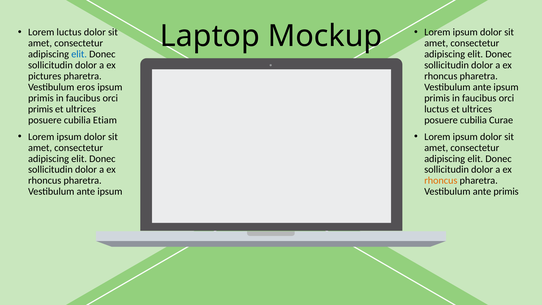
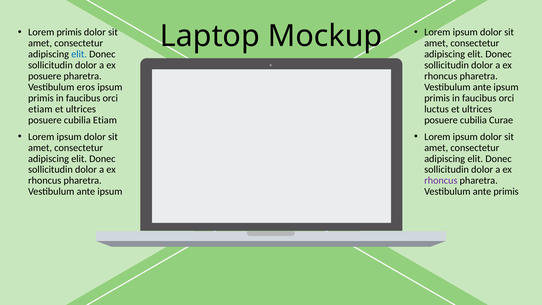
Lorem luctus: luctus -> primis (69, 32)
pictures: pictures -> posuere (45, 76)
primis: primis -> etiam (40, 109)
rhoncus colour: orange -> purple (441, 181)
